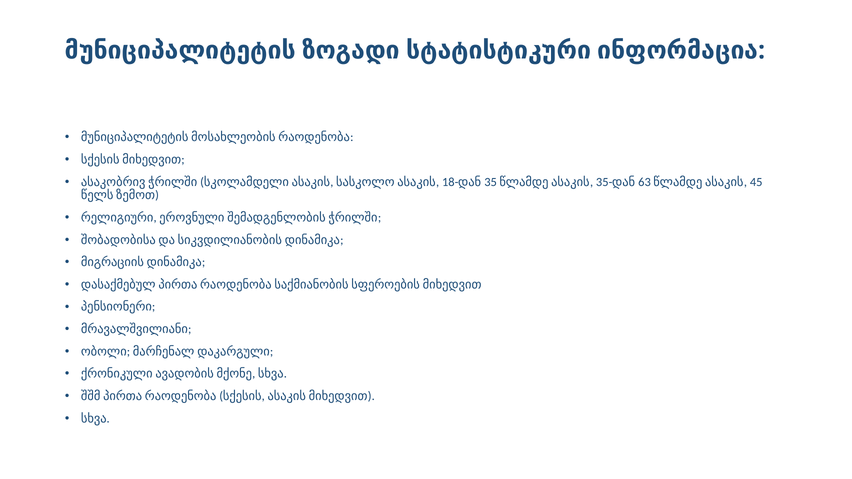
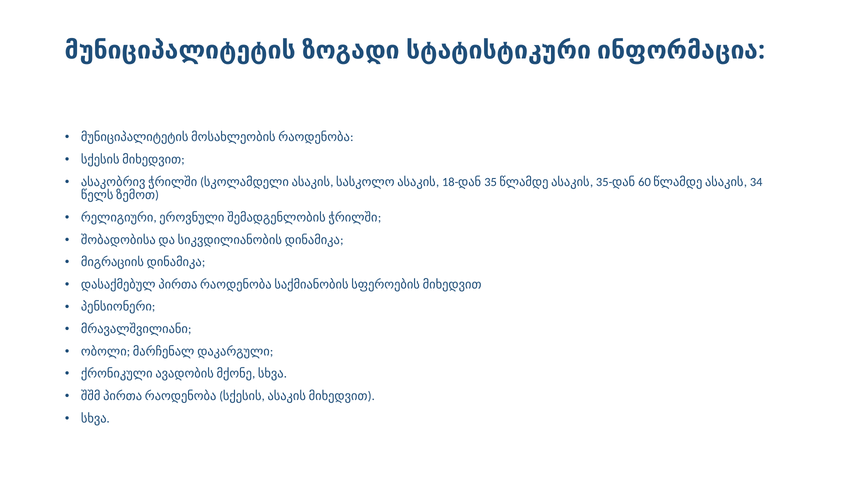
63: 63 -> 60 (645, 182)
45: 45 -> 34 (756, 182)
